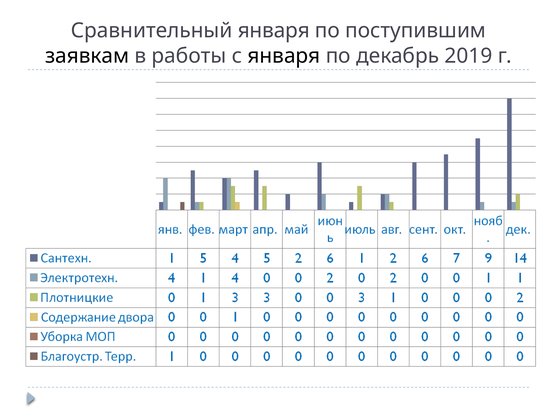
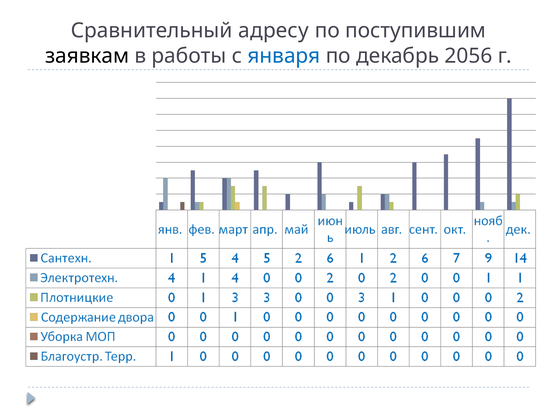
Сравнительный января: января -> адресу (274, 31)
января colour: black -> blue (284, 56)
2019: 2019 -> 2056 (468, 56)
